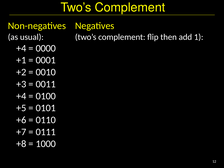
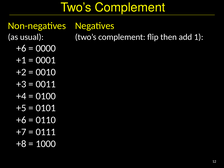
+4: +4 -> +6 (21, 48)
